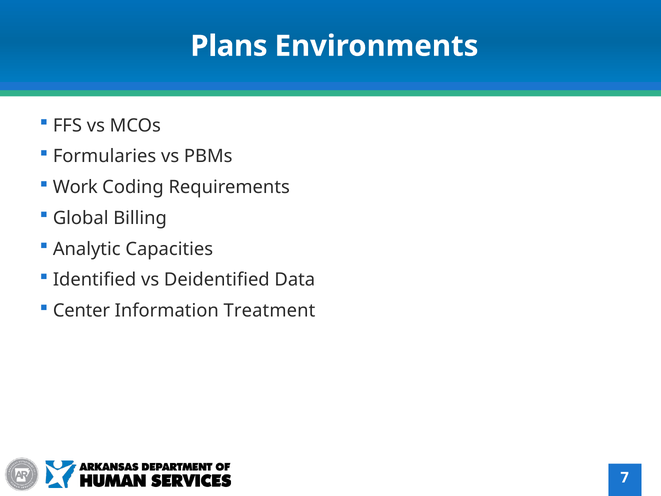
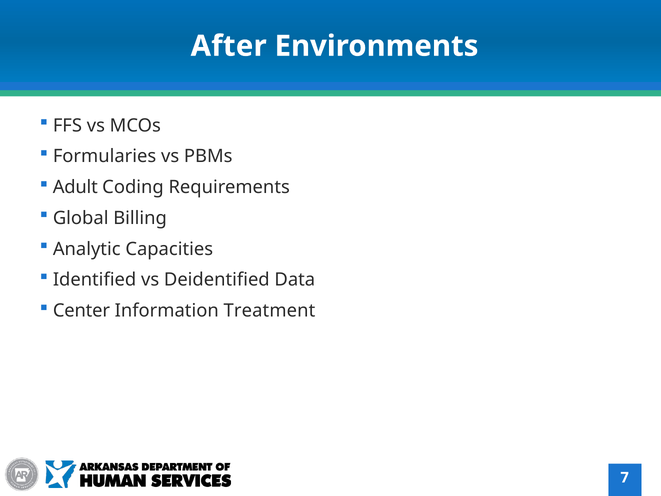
Plans: Plans -> After (229, 46)
Work: Work -> Adult (75, 187)
